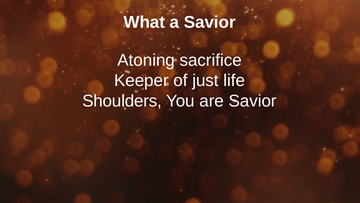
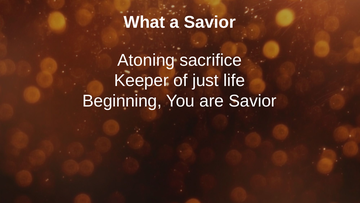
Shoulders: Shoulders -> Beginning (122, 101)
